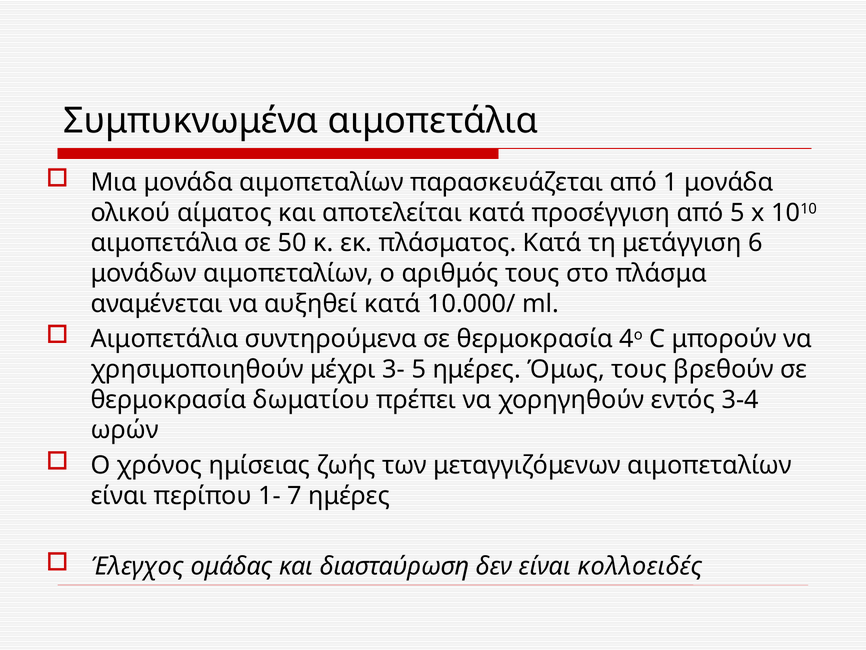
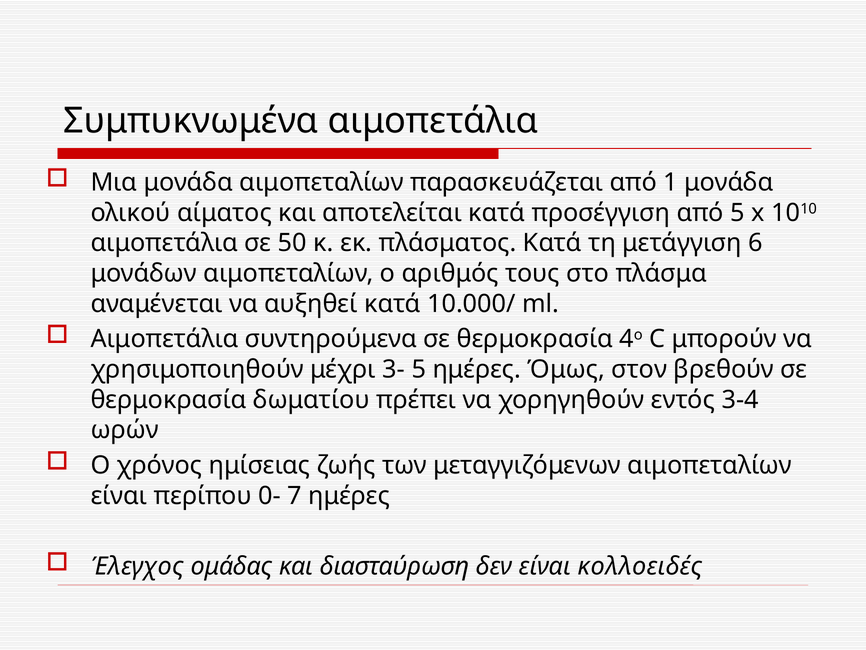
Όμως τους: τους -> στον (639, 369)
1-: 1- -> 0- (270, 495)
